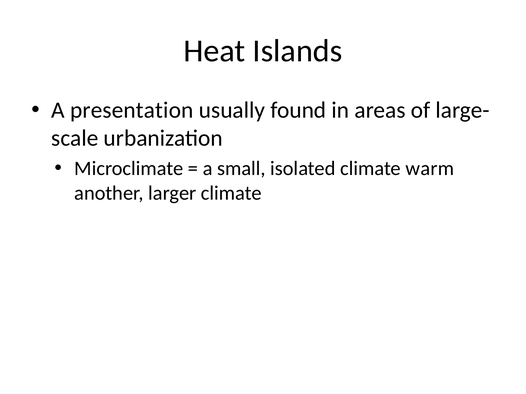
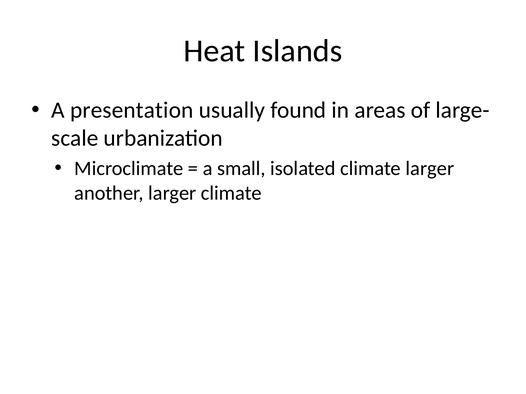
climate warm: warm -> larger (430, 169)
